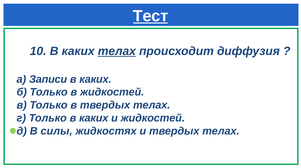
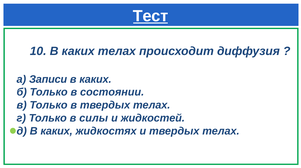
телах underline: present -> none (117, 51)
в жидкостей: жидкостей -> состоянии (112, 92)
Только в каких: каких -> силы (94, 118)
д В силы: силы -> каких (57, 131)
